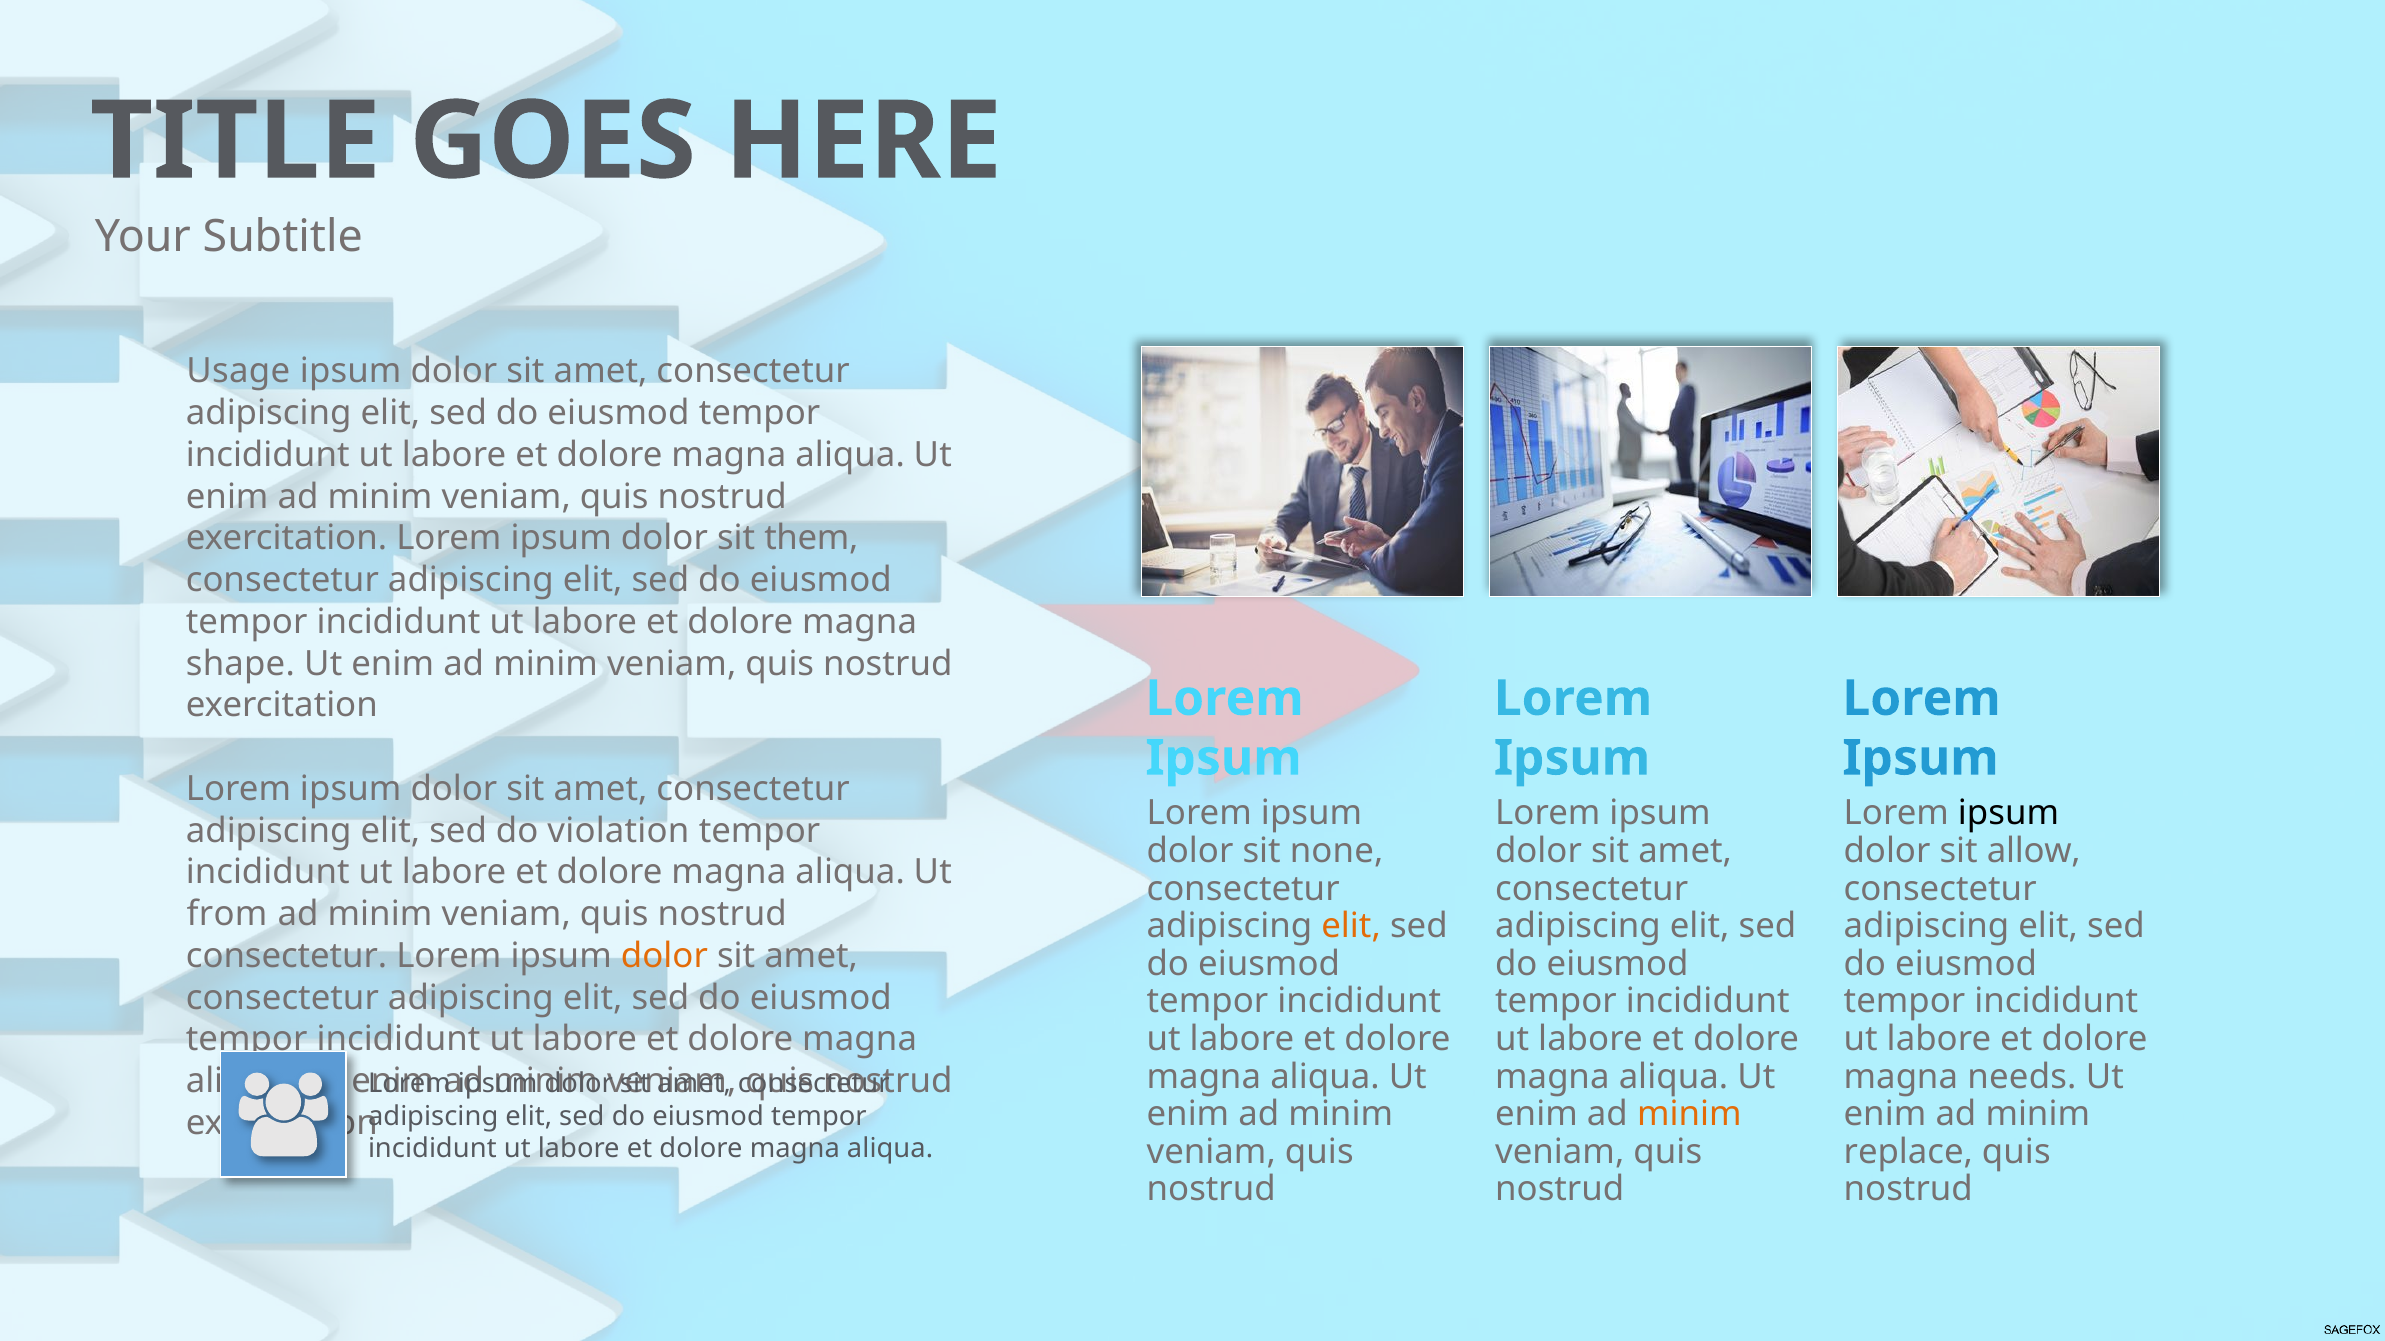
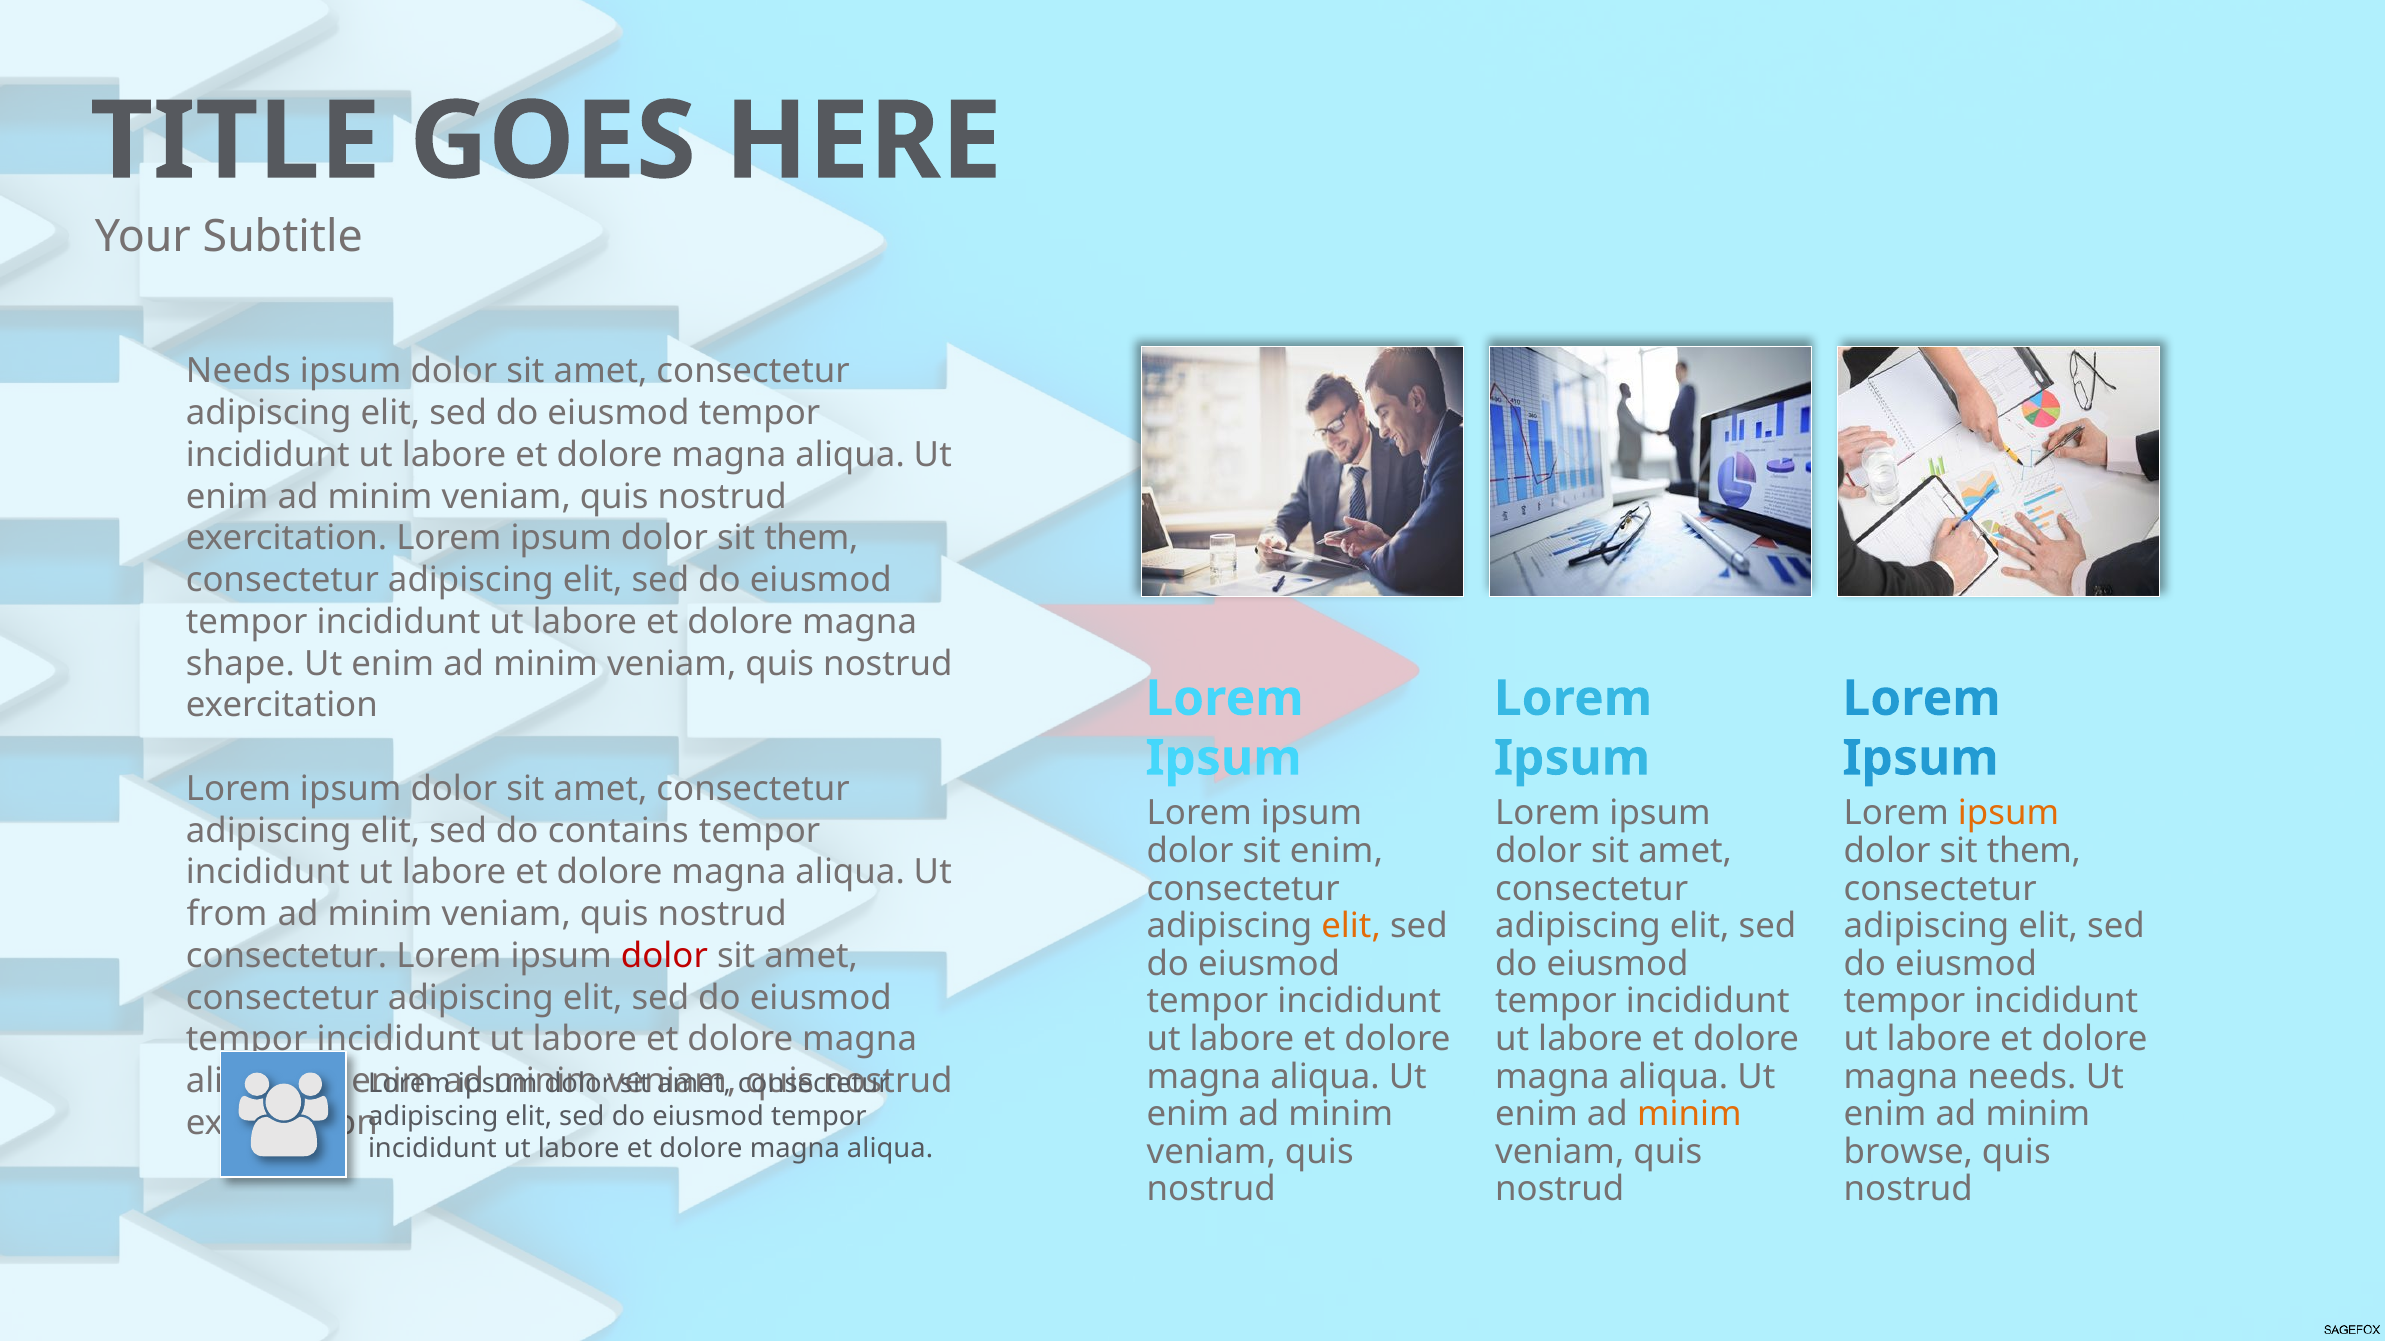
Usage: Usage -> Needs (238, 372)
ipsum colour: black -> orange (2008, 814)
violation: violation -> contains (618, 831)
sit none: none -> enim (1336, 851)
allow: allow -> them (2034, 851)
dolor colour: orange -> red (664, 956)
replace: replace -> browse (1908, 1152)
